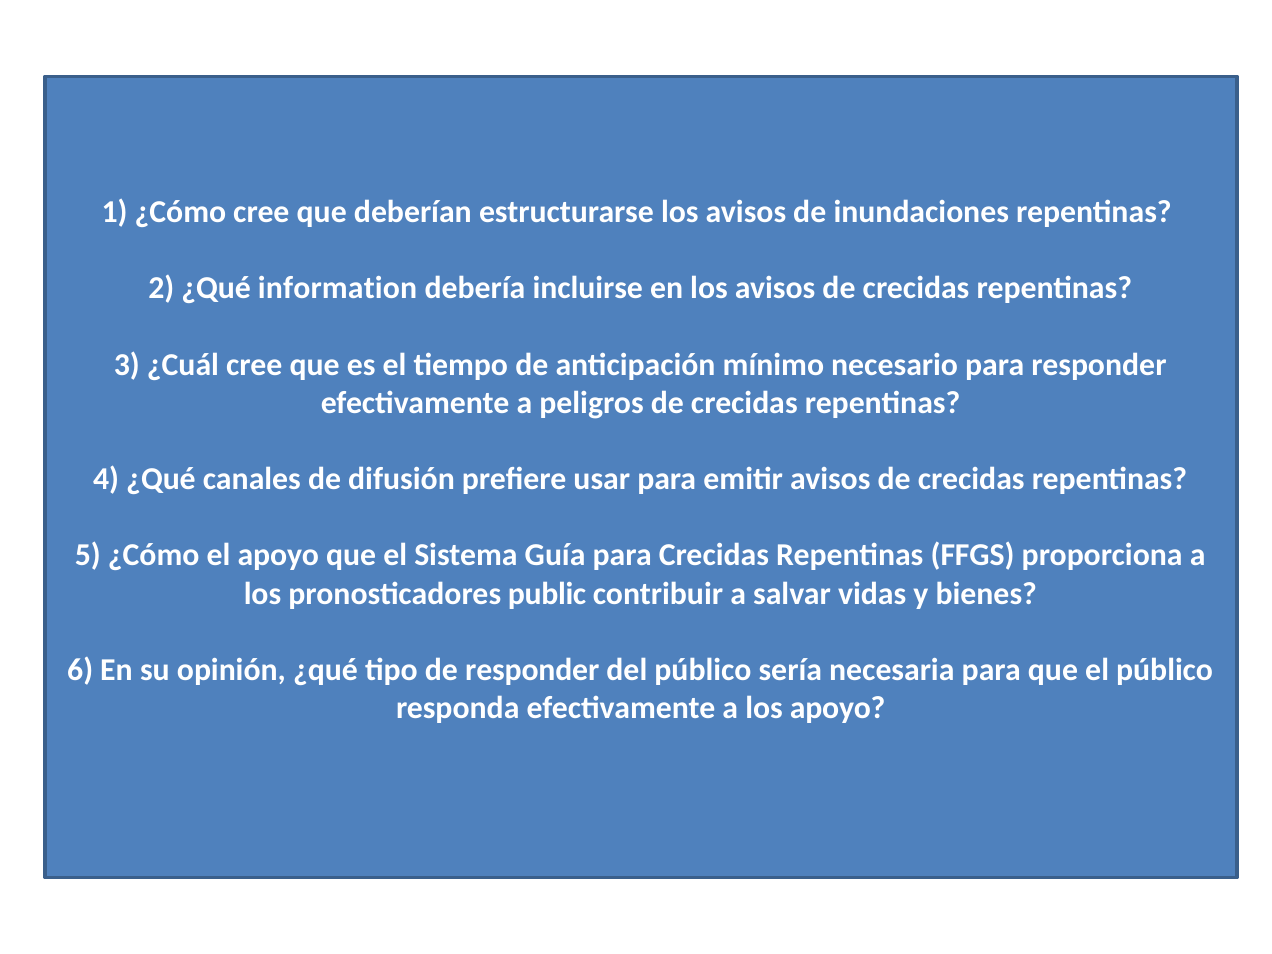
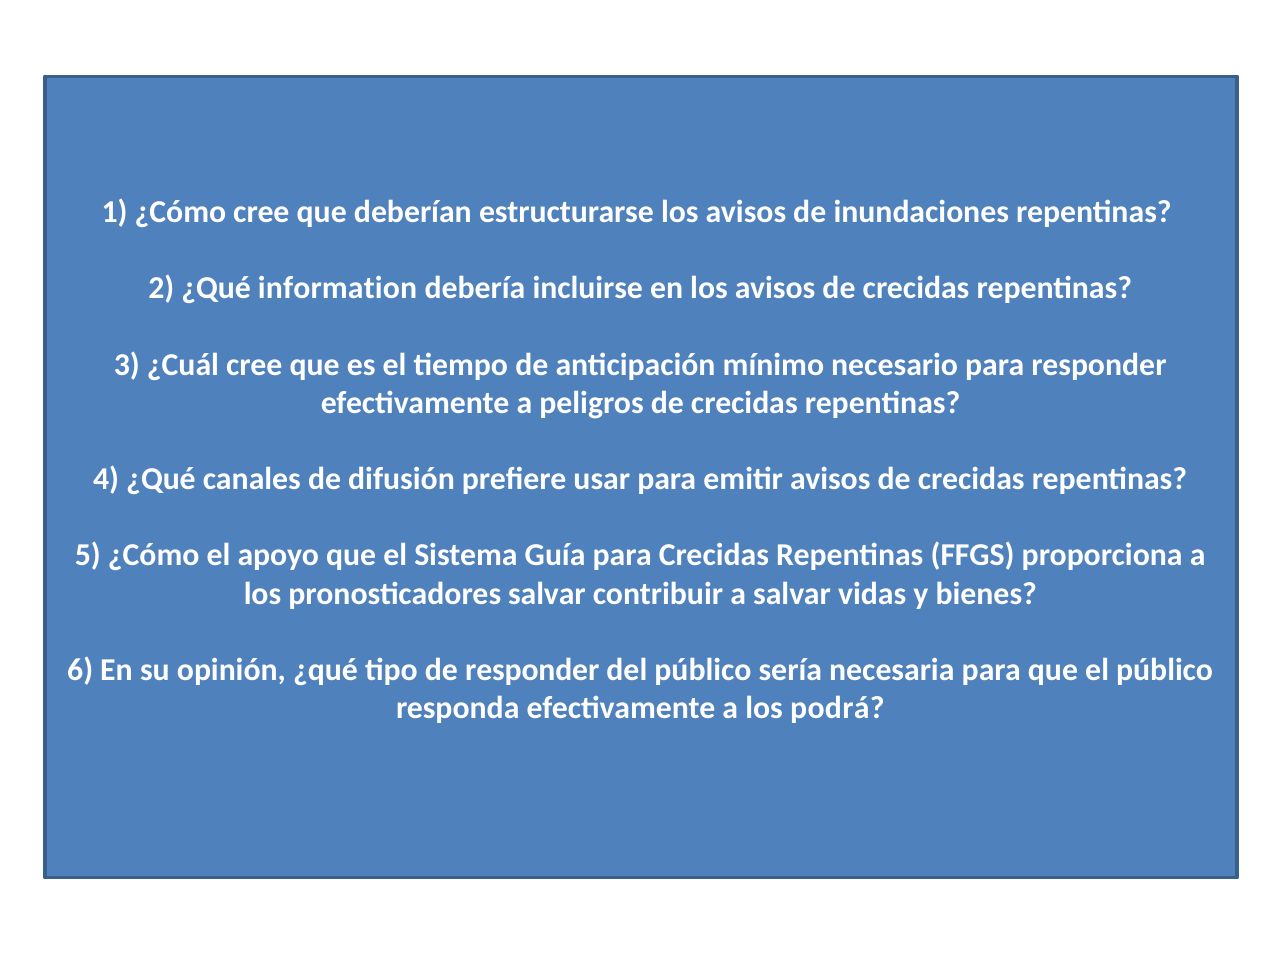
pronosticadores public: public -> salvar (547, 594)
los apoyo: apoyo -> podrá (837, 708)
